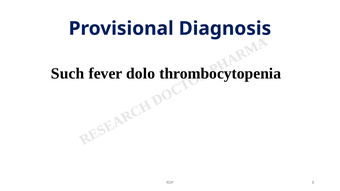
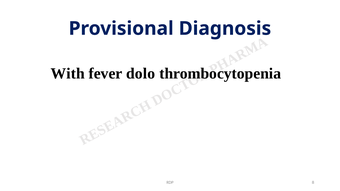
Such: Such -> With (68, 74)
